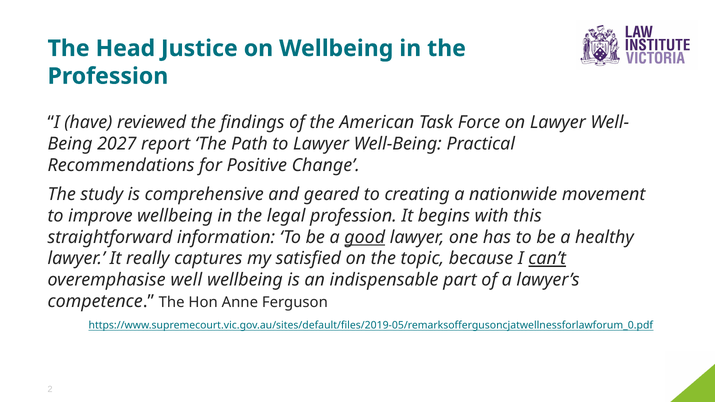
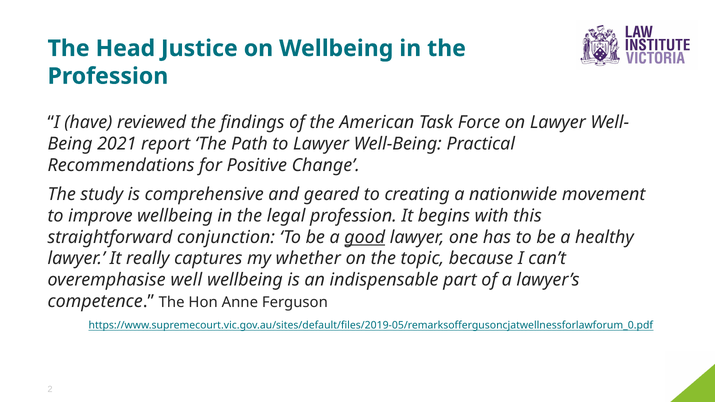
2027: 2027 -> 2021 (117, 144)
information: information -> conjunction (226, 237)
satisfied: satisfied -> whether (308, 259)
can’t underline: present -> none (547, 259)
